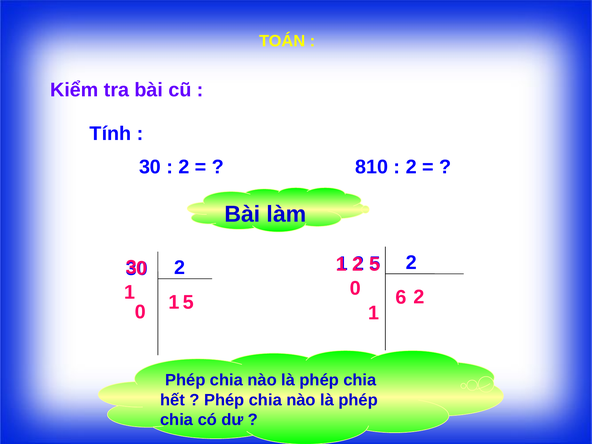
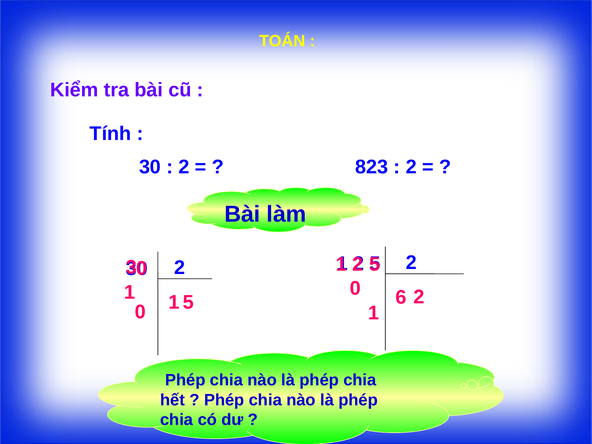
810: 810 -> 823 (372, 167)
